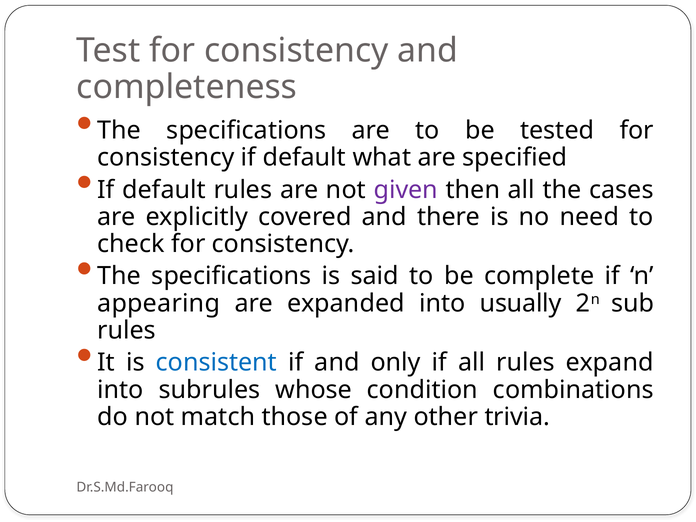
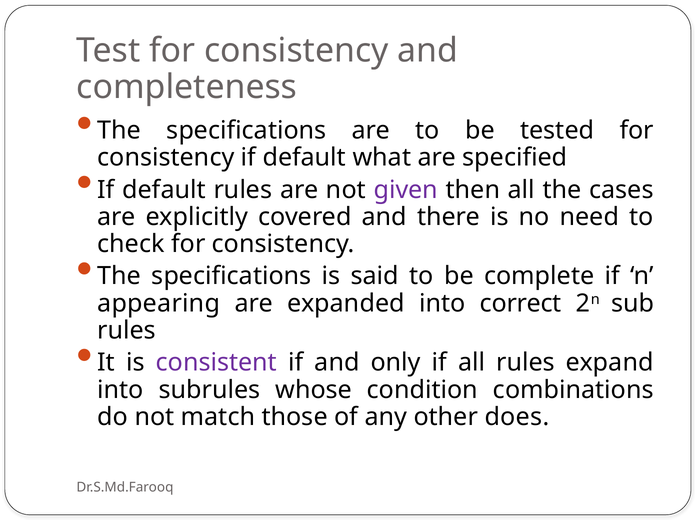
usually: usually -> correct (521, 303)
consistent colour: blue -> purple (216, 363)
trivia: trivia -> does (517, 417)
